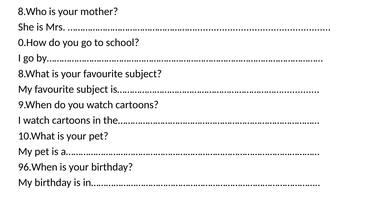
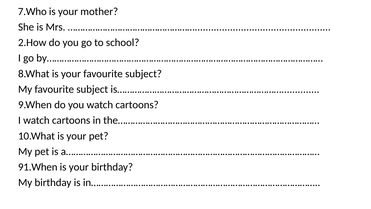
8.Who: 8.Who -> 7.Who (32, 11)
0.How: 0.How -> 2.How (32, 43)
96.When: 96.When -> 91.When (38, 167)
